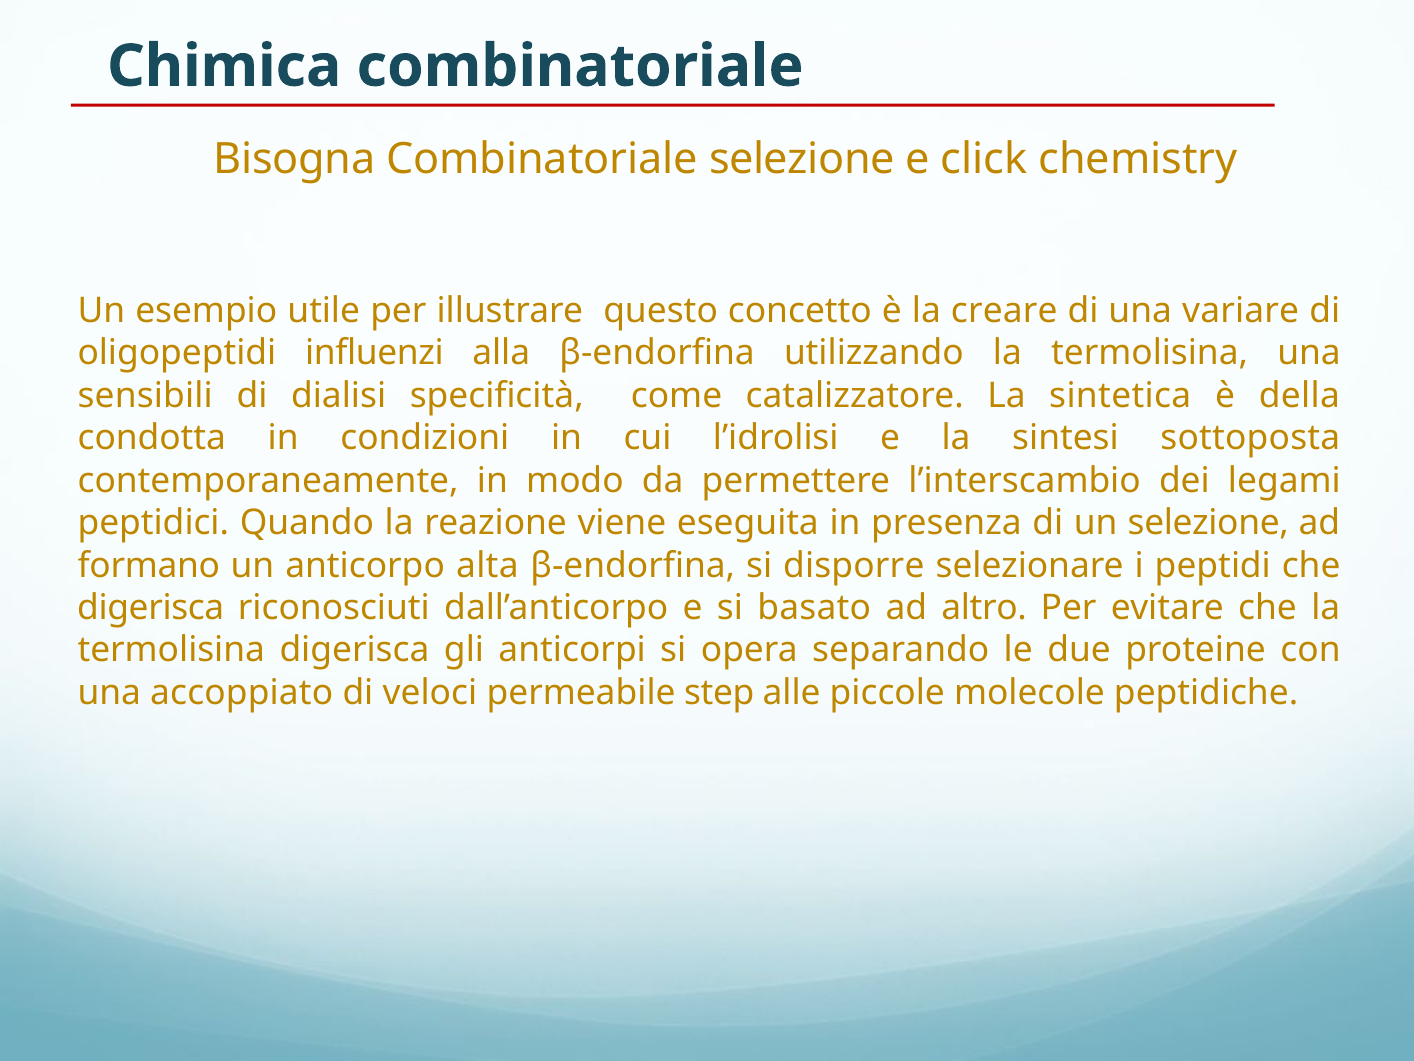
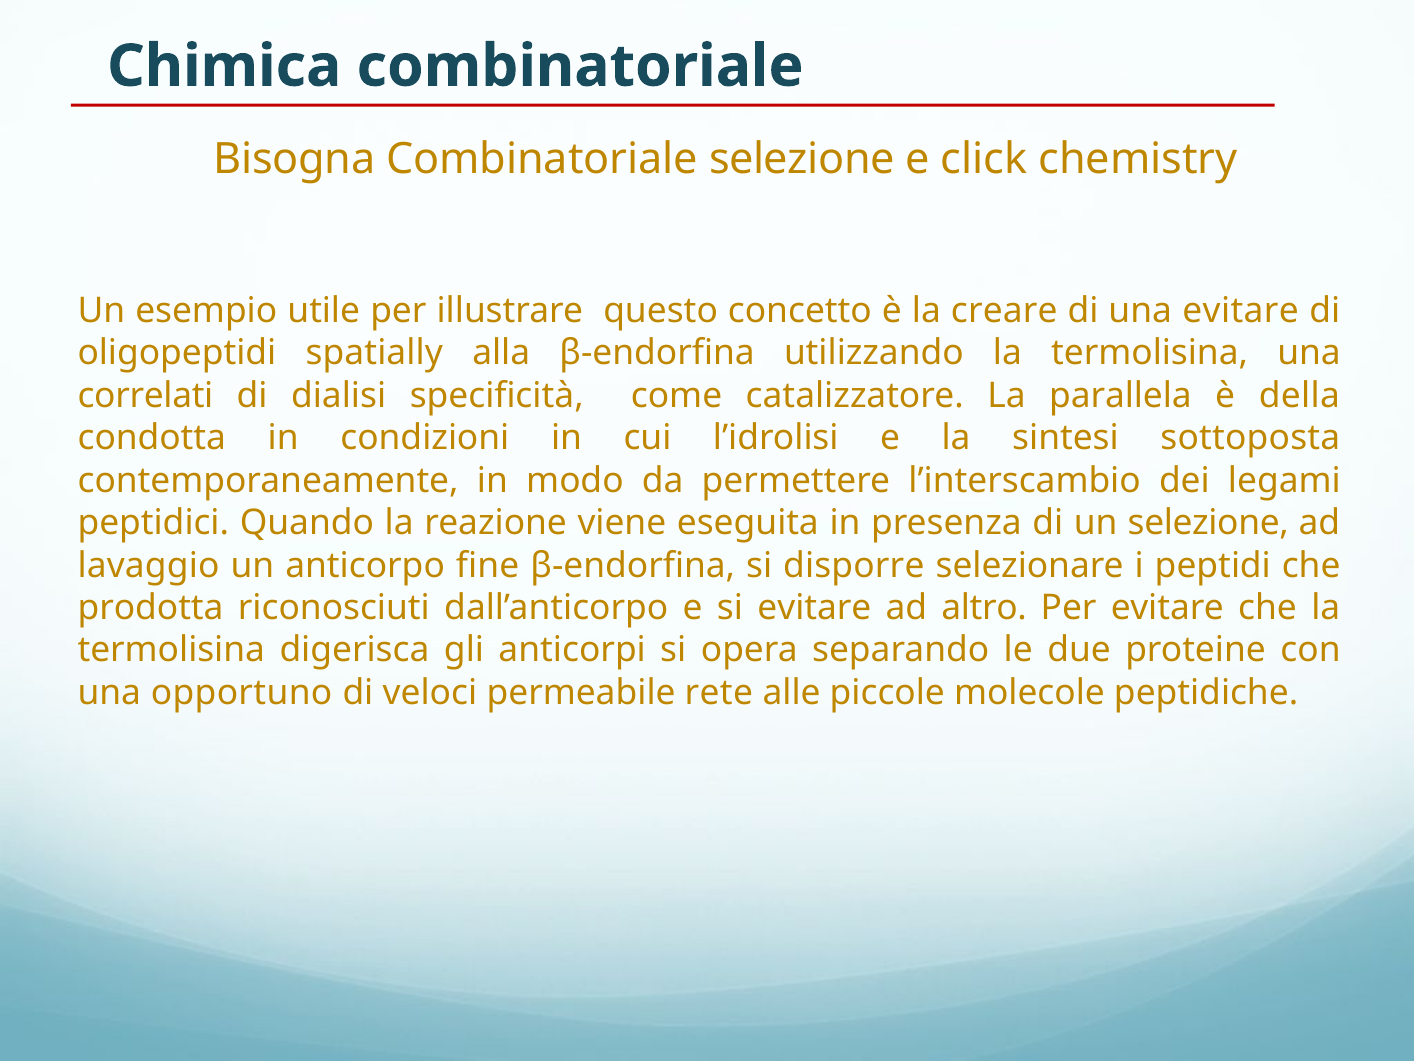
una variare: variare -> evitare (1241, 311)
influenzi: influenzi -> spatially (374, 353)
sensibili: sensibili -> correlati (145, 395)
sintetica: sintetica -> parallela (1120, 395)
formano: formano -> lavaggio (149, 565)
alta: alta -> fine (487, 565)
digerisca: digerisca -> prodotta (151, 607)
si basato: basato -> evitare (814, 607)
accoppiato: accoppiato -> opportuno (242, 692)
step: step -> rete (719, 692)
